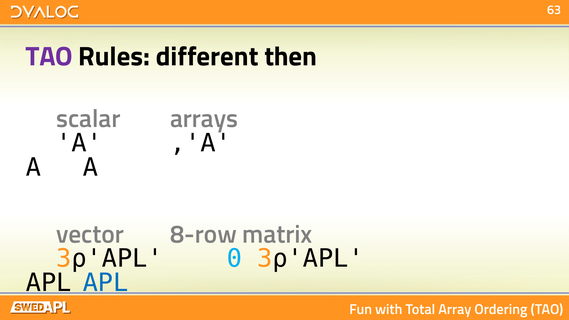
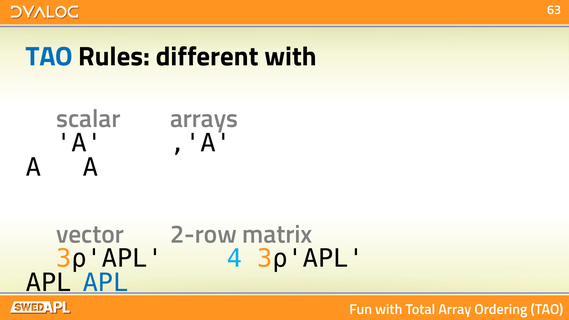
TAO colour: purple -> blue (49, 57)
different then: then -> with (291, 57)
8-row: 8-row -> 2-row (203, 234)
0: 0 -> 4 (235, 259)
